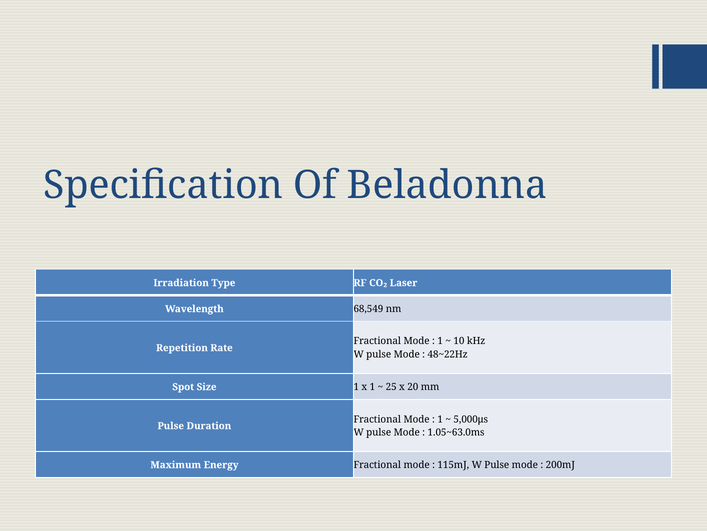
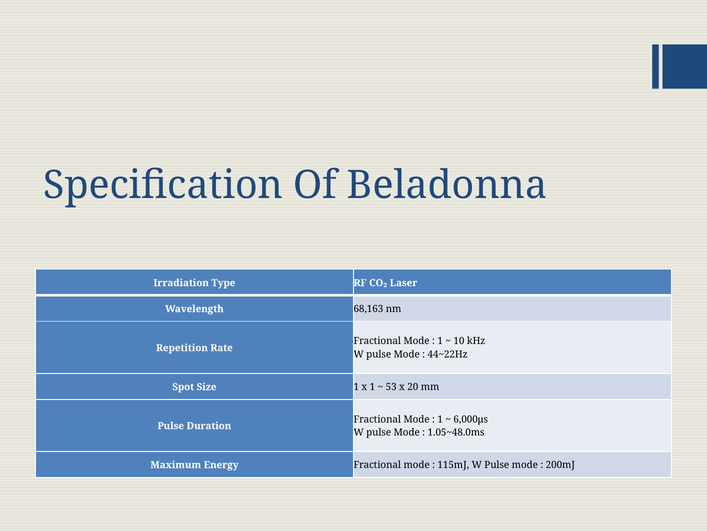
68,549: 68,549 -> 68,163 (368, 308)
48~22Hz: 48~22Hz -> 44~22Hz (448, 354)
25: 25 -> 53 (391, 386)
5,000μs: 5,000μs -> 6,000μs (471, 419)
1.05~63.0ms: 1.05~63.0ms -> 1.05~48.0ms (456, 432)
